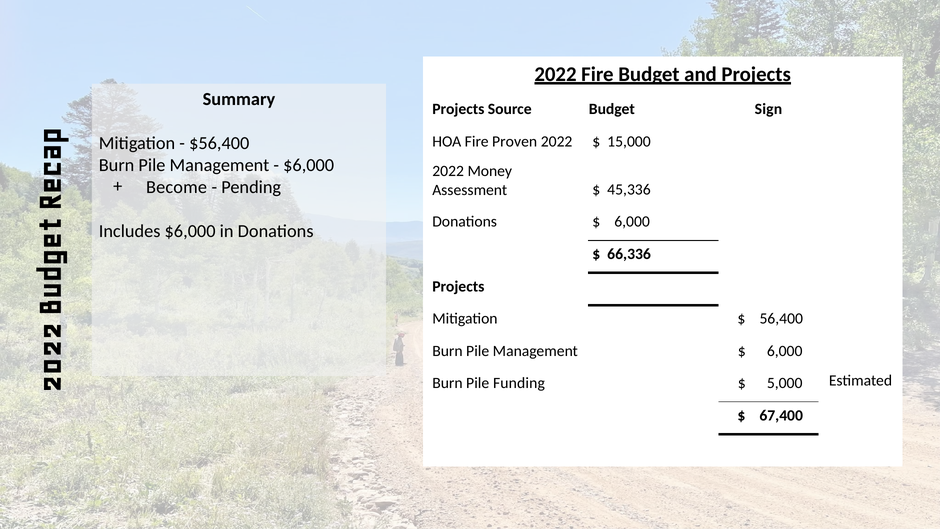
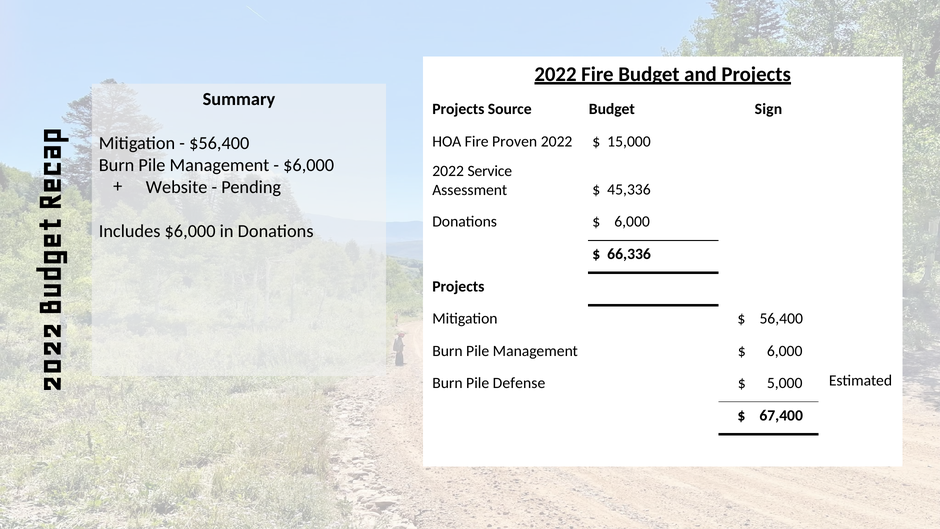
Money: Money -> Service (490, 171)
Become: Become -> Website (177, 187)
Funding: Funding -> Defense (519, 383)
